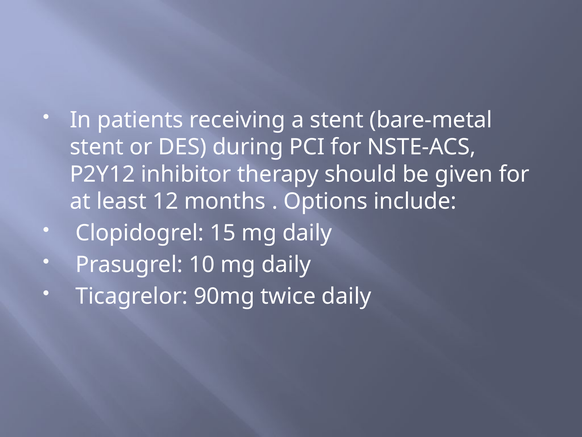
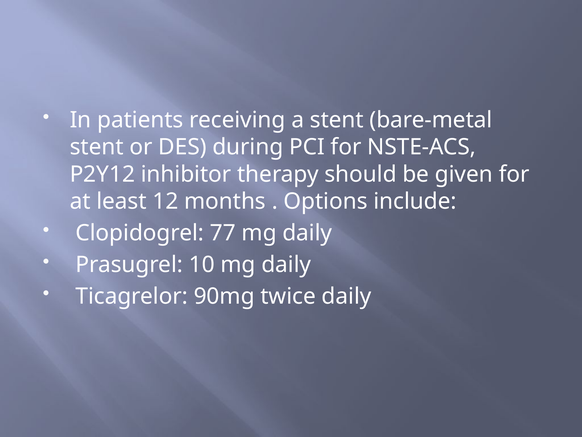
15: 15 -> 77 (223, 233)
